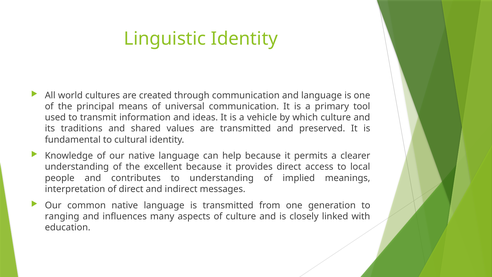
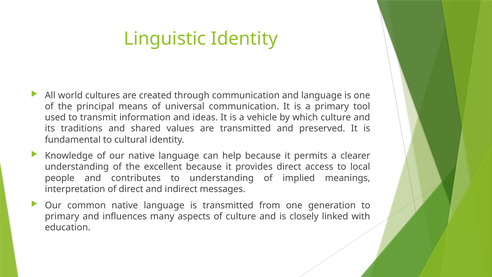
ranging: ranging -> primary (62, 216)
